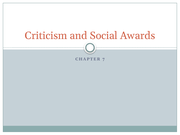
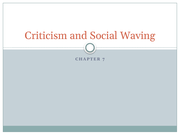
Awards: Awards -> Waving (138, 36)
